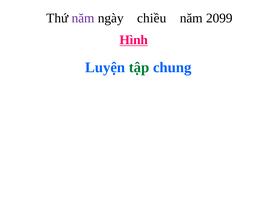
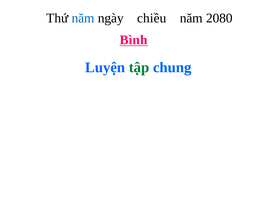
năm colour: purple -> blue (83, 18)
2099: 2099 -> 2080 (219, 18)
Hình: Hình -> Bình (134, 40)
